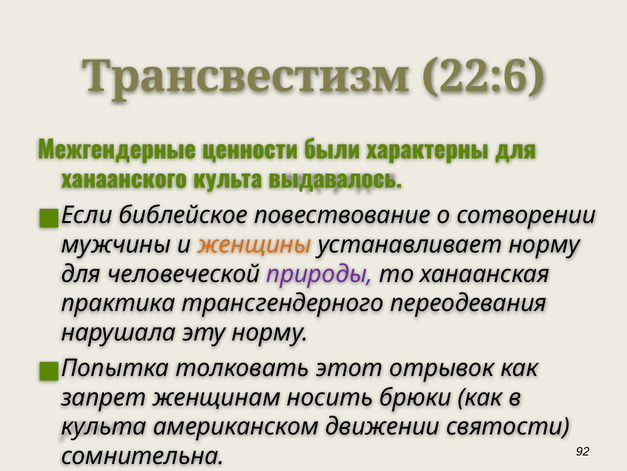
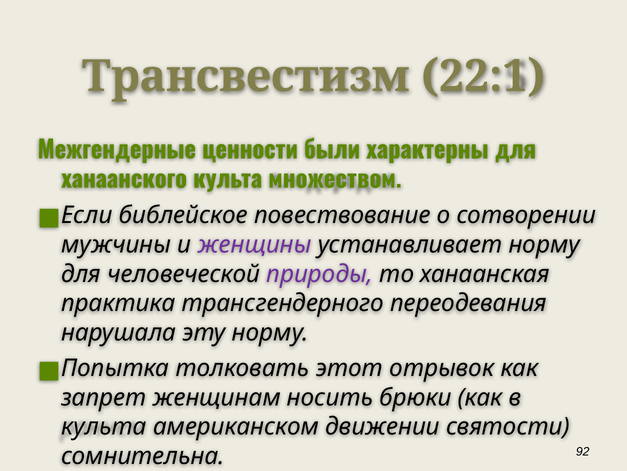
22:6: 22:6 -> 22:1 (483, 76)
выдавалось: выдавалось -> множеством (335, 179)
женщины colour: orange -> purple (255, 244)
